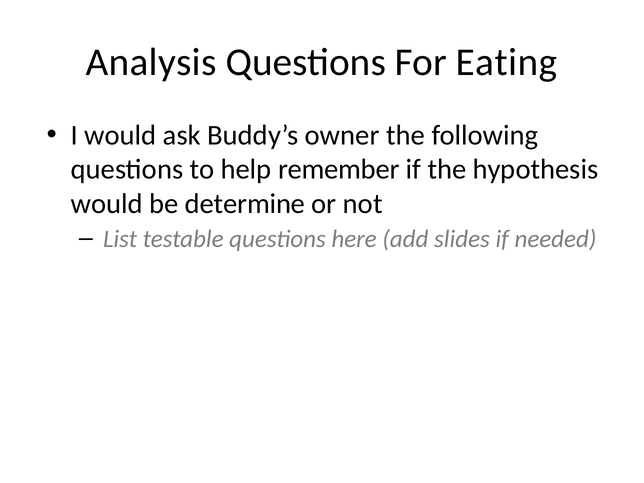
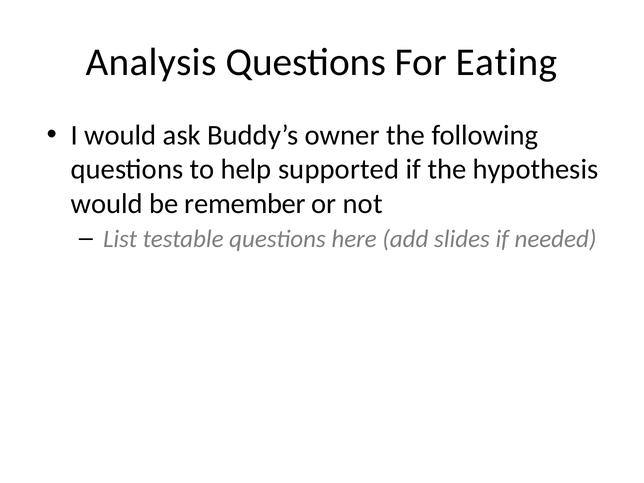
remember: remember -> supported (339, 169)
determine: determine -> remember (245, 204)
